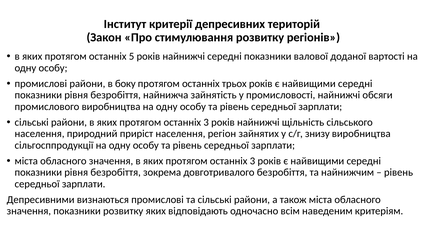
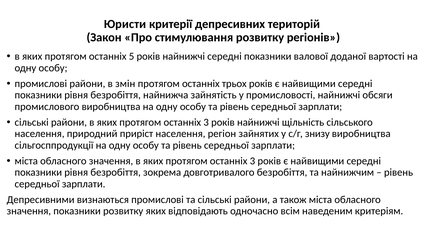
Інститут: Інститут -> Юристи (125, 24)
боку: боку -> змін (125, 84)
